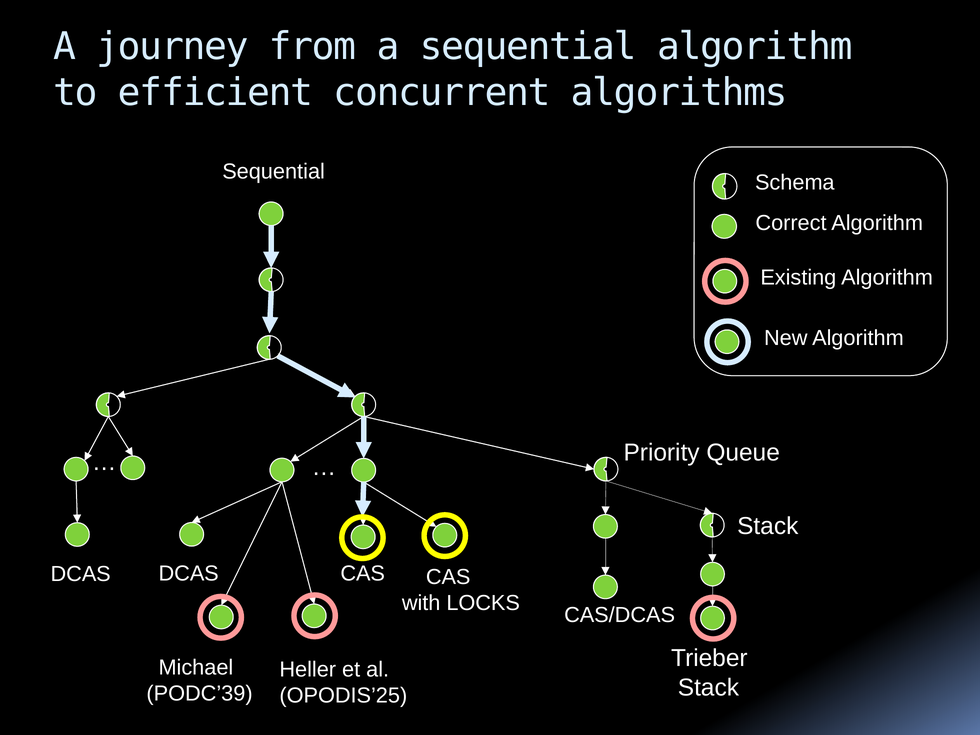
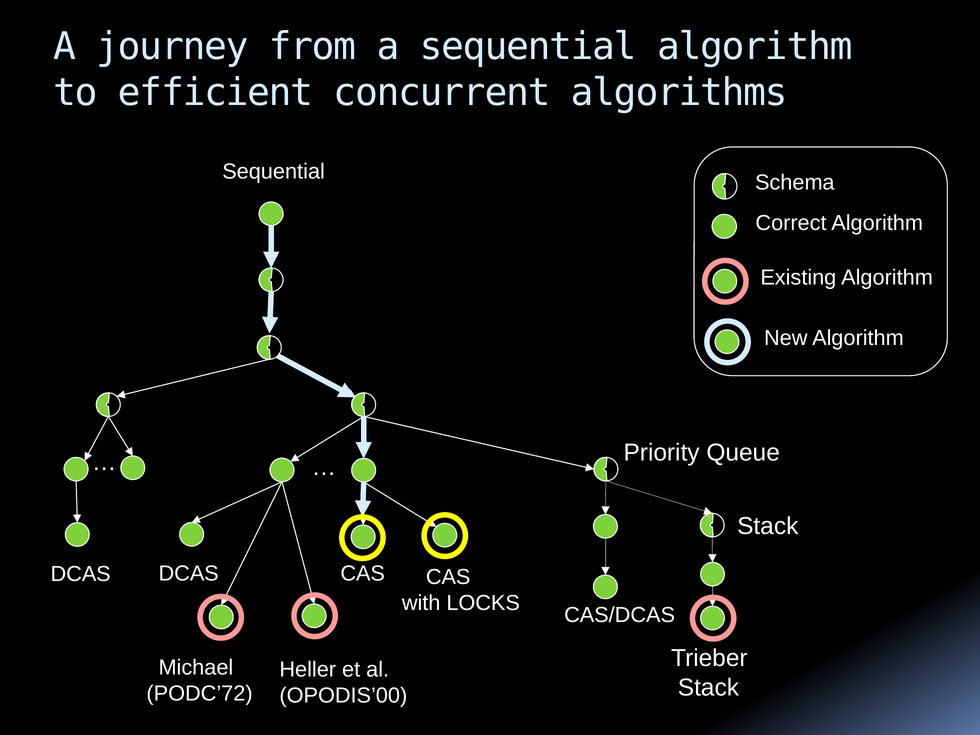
PODC’39: PODC’39 -> PODC’72 (200, 694)
OPODIS’25: OPODIS’25 -> OPODIS’00 (343, 695)
